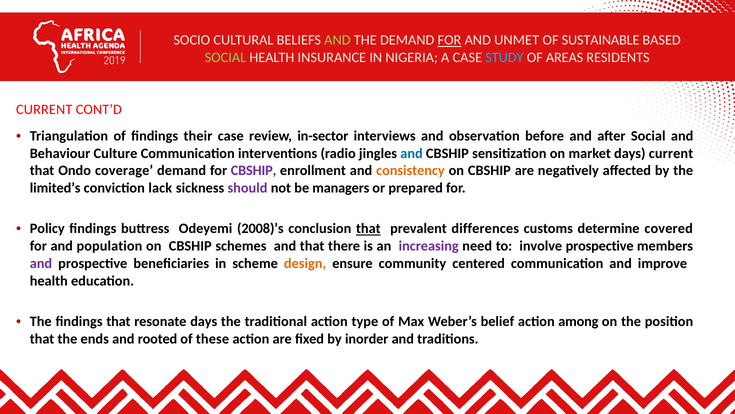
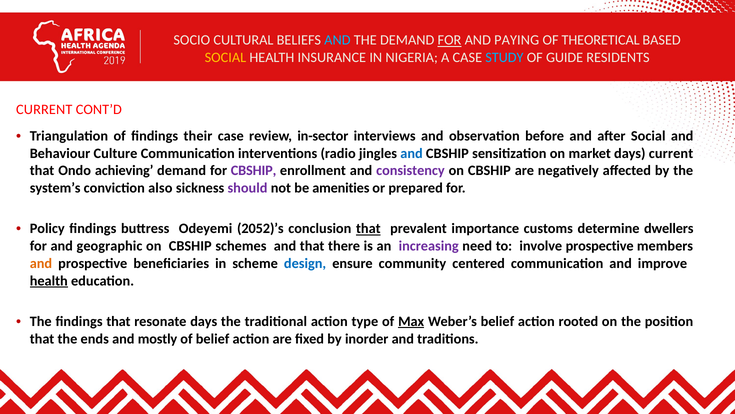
AND colour: light green -> light blue (337, 40)
UNMET: UNMET -> PAYING (517, 40)
SUSTAINABLE: SUSTAINABLE -> THEORETICAL (601, 40)
SOCIAL colour: light green -> yellow (225, 58)
AREAS: AREAS -> GUIDE (565, 58)
coverage: coverage -> achieving (124, 170)
consistency colour: orange -> purple (410, 170)
limited’s: limited’s -> system’s (55, 188)
lack: lack -> also (160, 188)
managers: managers -> amenities (341, 188)
2008)’s: 2008)’s -> 2052)’s (260, 228)
differences: differences -> importance (485, 228)
covered: covered -> dwellers (669, 228)
population: population -> geographic (109, 246)
and colour: purple -> orange (41, 263)
design colour: orange -> blue (305, 263)
health underline: none -> present (49, 281)
Max underline: none -> present (411, 321)
among: among -> rooted (578, 321)
rooted: rooted -> mostly (158, 338)
of these: these -> belief (213, 338)
